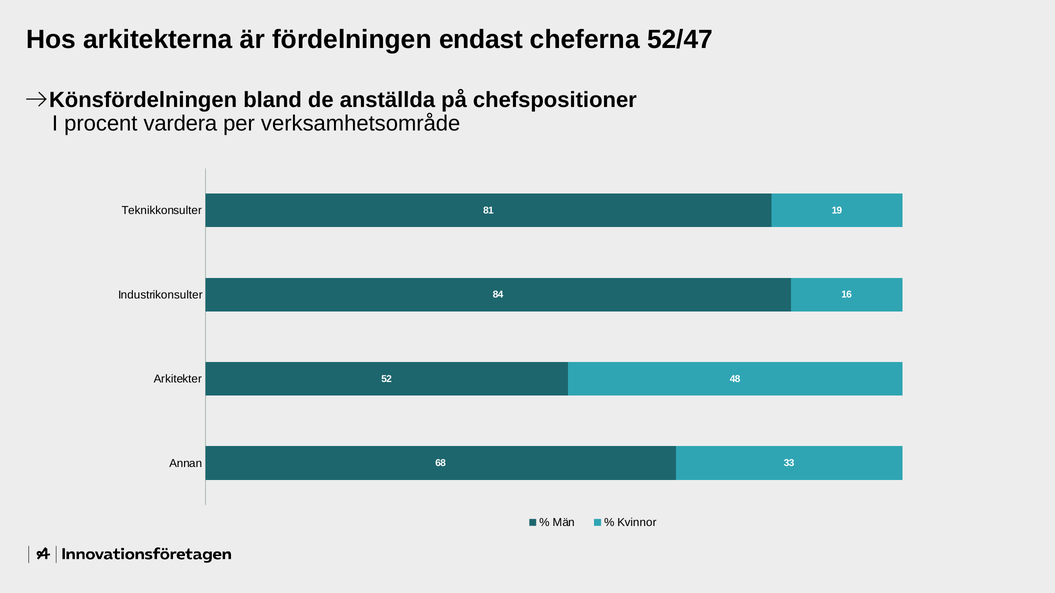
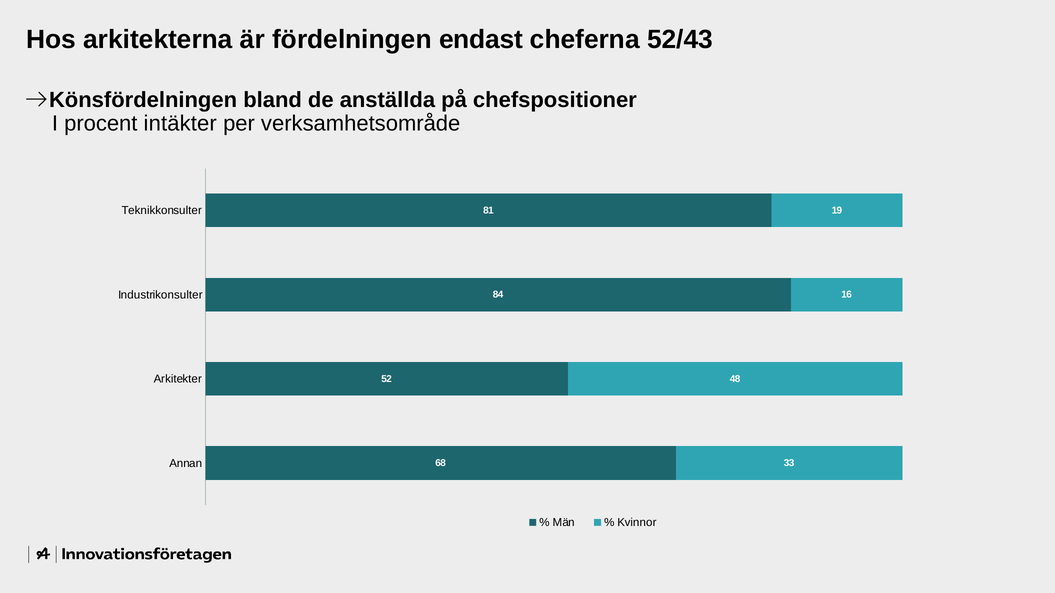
52/47: 52/47 -> 52/43 (680, 39)
vardera: vardera -> intäkter (180, 124)
